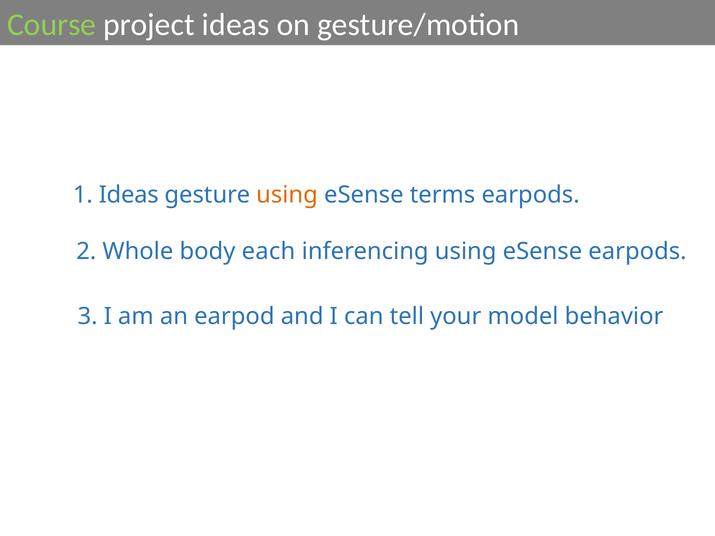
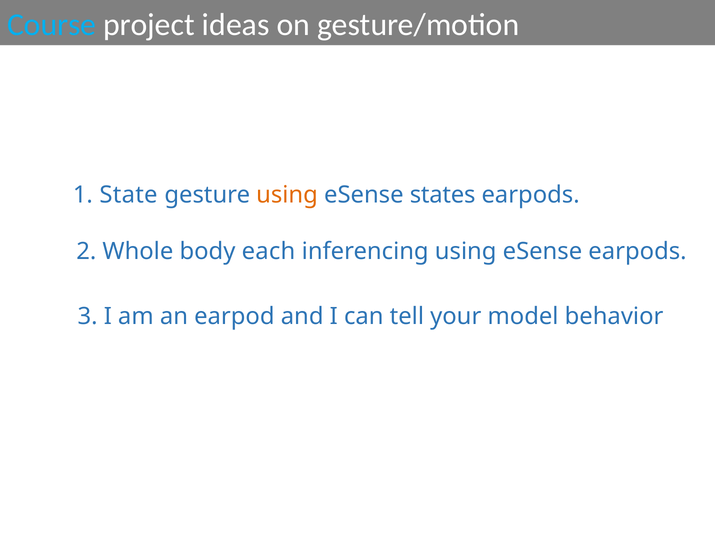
Course colour: light green -> light blue (52, 25)
1 Ideas: Ideas -> State (129, 195)
terms: terms -> states (443, 195)
